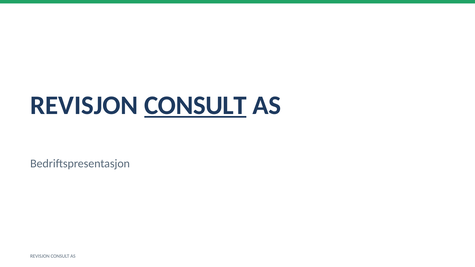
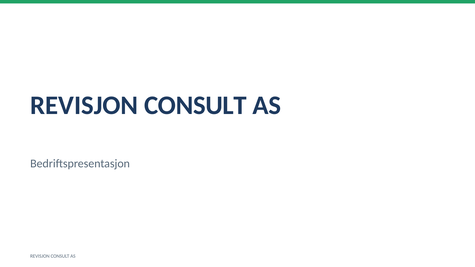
CONSULT underline: present -> none (195, 105)
